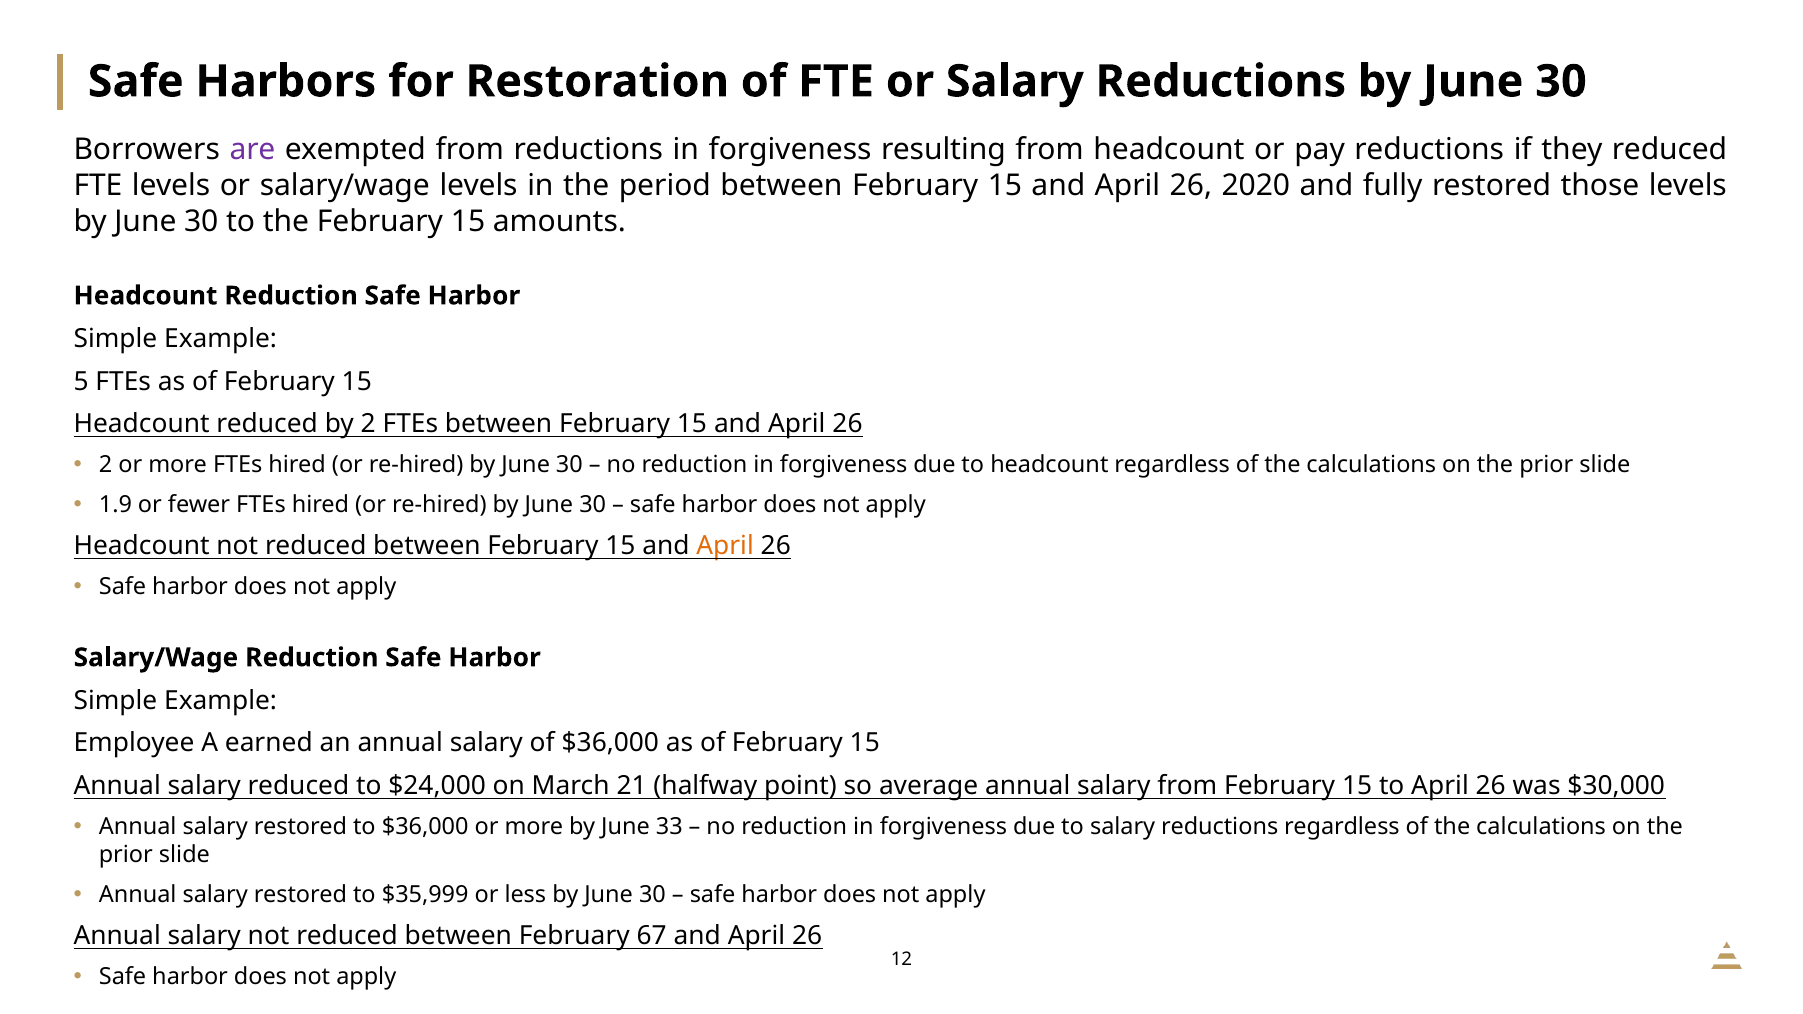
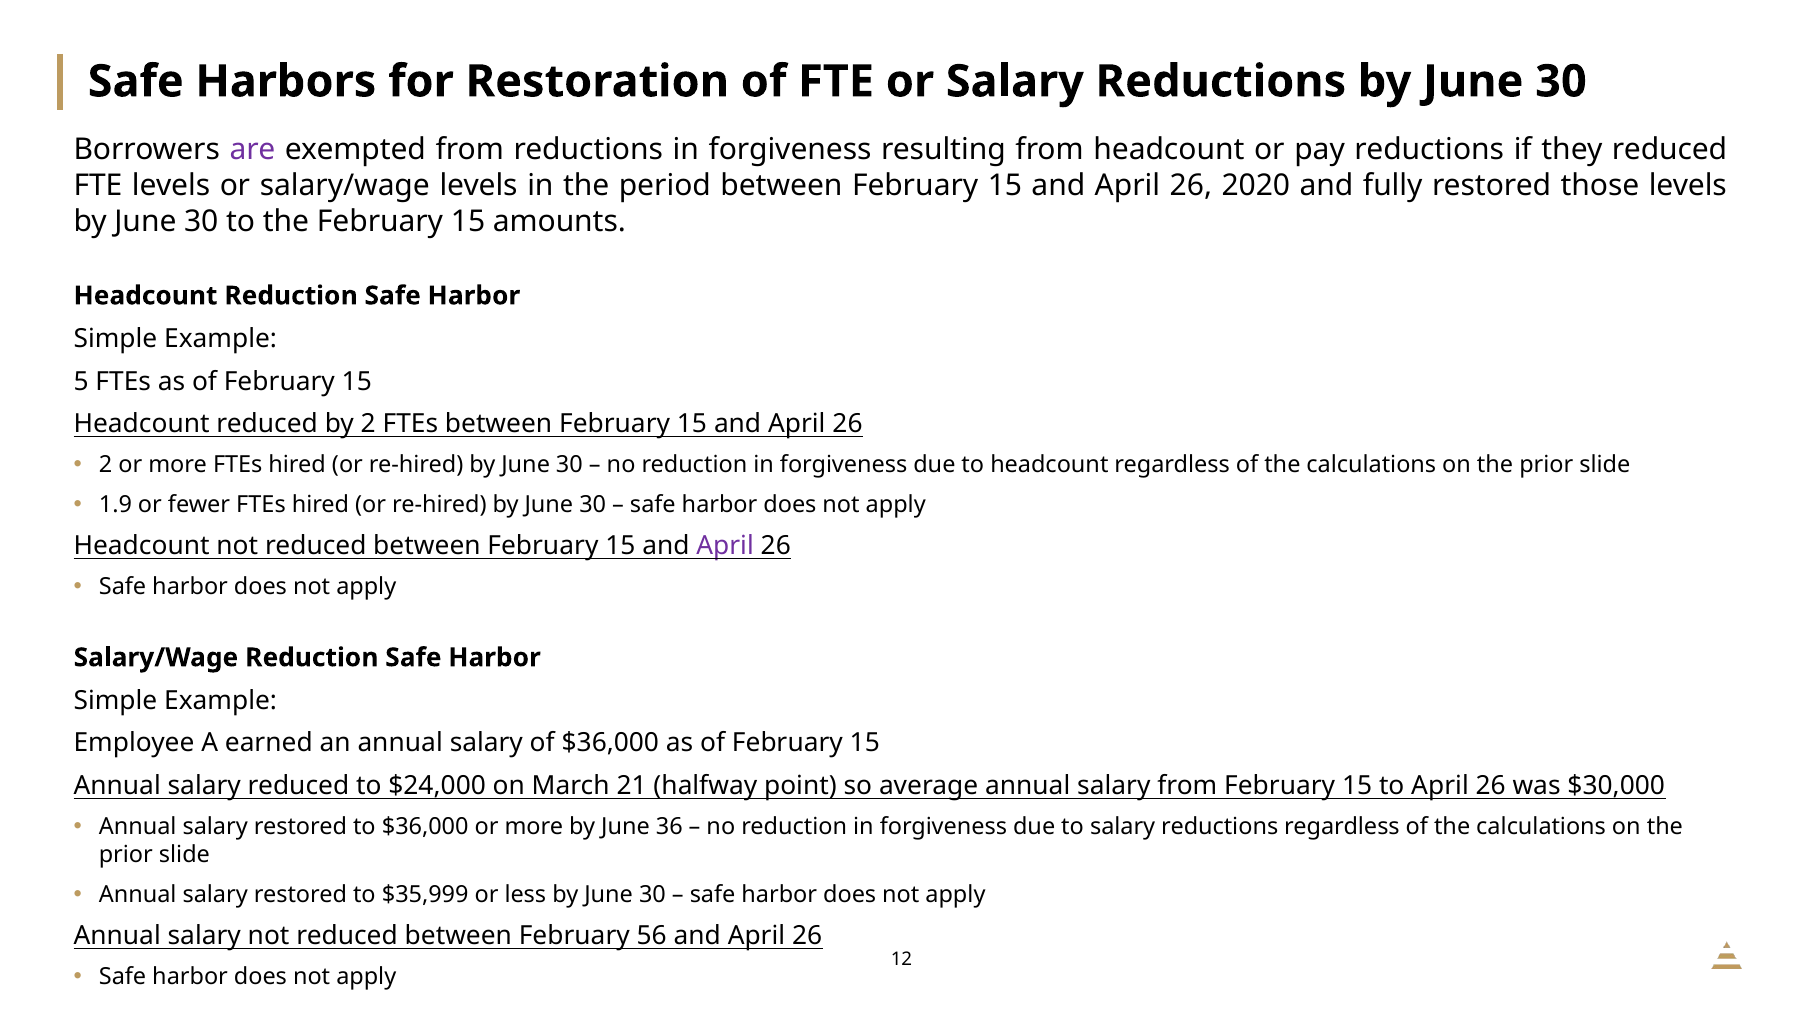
April colour: orange -> purple (725, 546)
33: 33 -> 36 (669, 827)
67: 67 -> 56 (652, 936)
